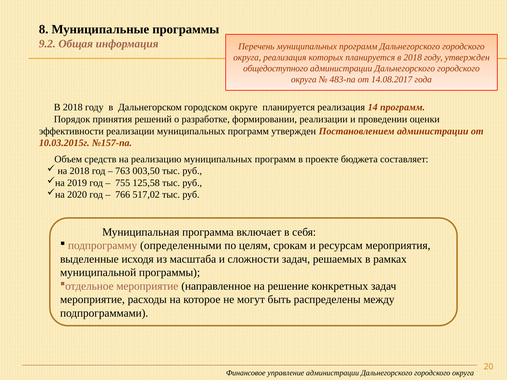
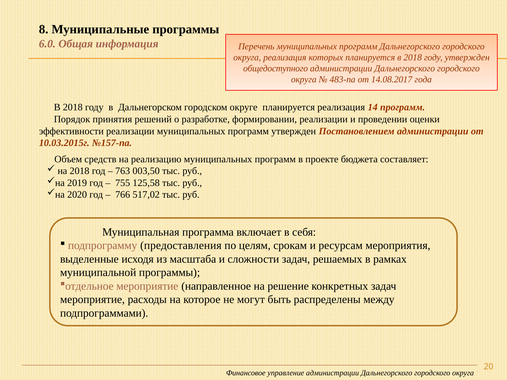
9.2: 9.2 -> 6.0 (47, 44)
определенными: определенными -> предоставления (181, 246)
